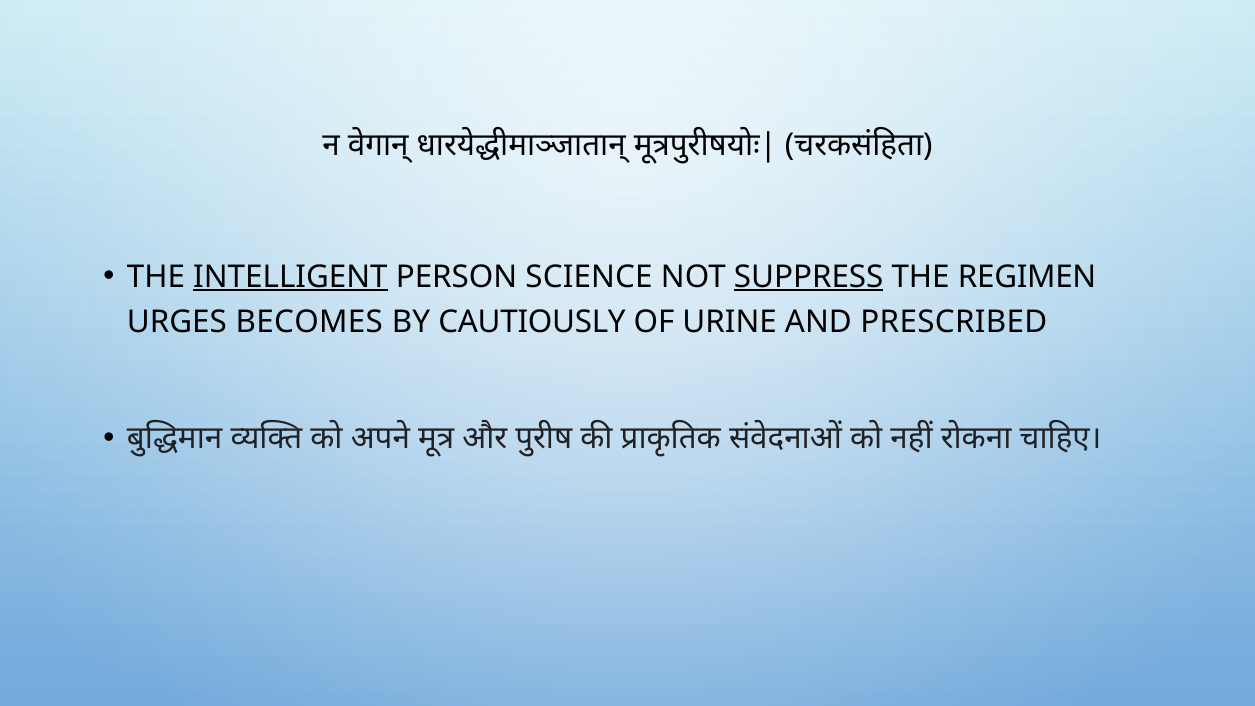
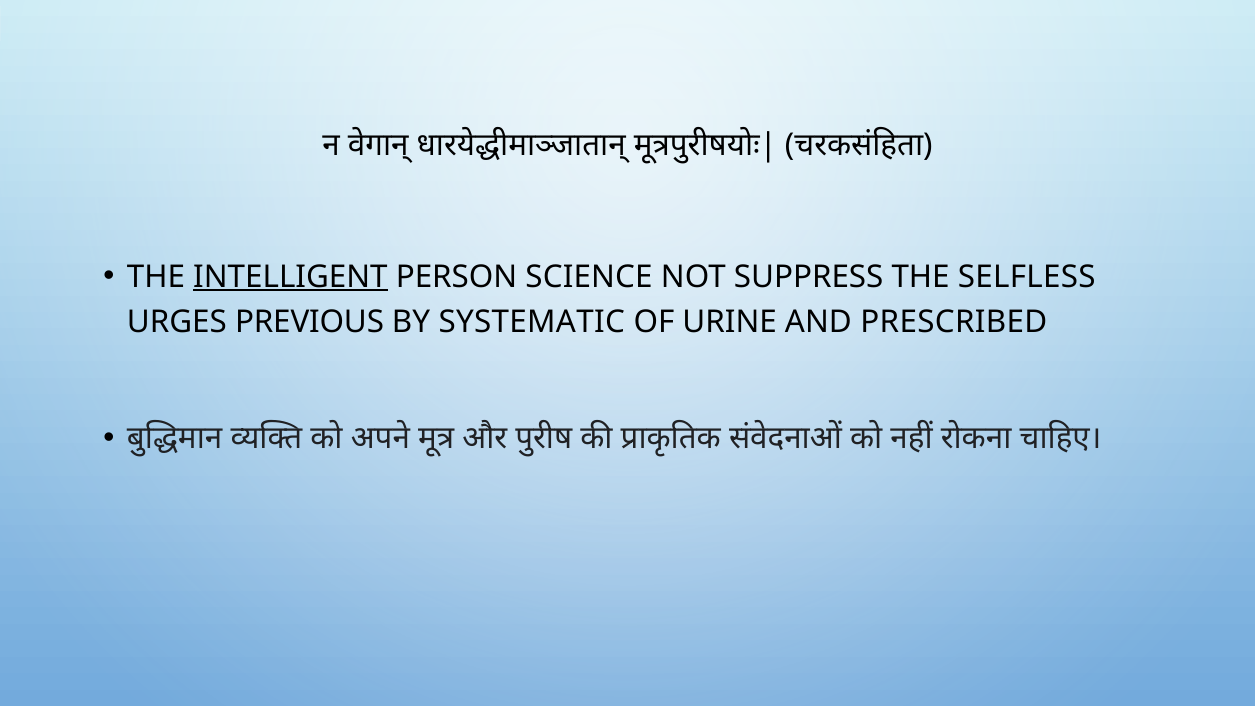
SUPPRESS underline: present -> none (809, 277)
REGIMEN: REGIMEN -> SELFLESS (1027, 277)
BECOMES: BECOMES -> PREVIOUS (310, 322)
CAUTIOUSLY: CAUTIOUSLY -> SYSTEMATIC (532, 322)
